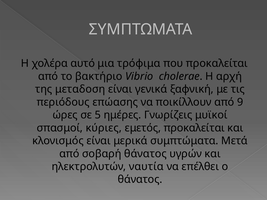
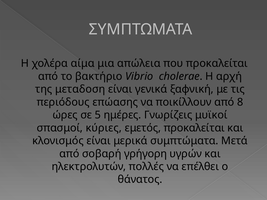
αυτό: αυτό -> αίμα (83, 63)
τρόφιμα: τρόφιμα -> απώλεια (139, 63)
9: 9 -> 8 (240, 102)
σοβαρή θάνατος: θάνατος -> γρήγορη (146, 154)
ναυτία: ναυτία -> πολλές (146, 167)
